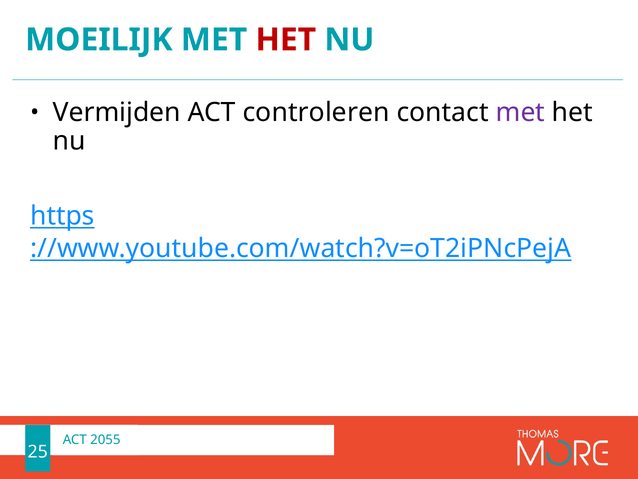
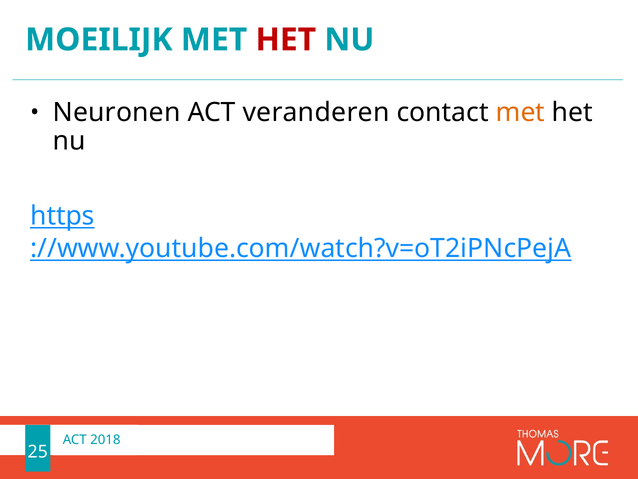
Vermijden: Vermijden -> Neuronen (117, 112)
controleren: controleren -> veranderen (316, 112)
met colour: purple -> orange (520, 112)
2055: 2055 -> 2018 (105, 439)
